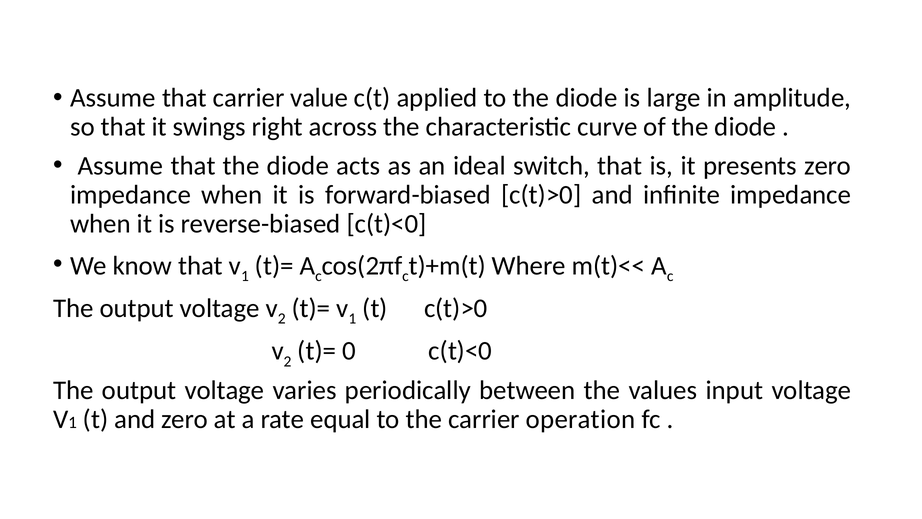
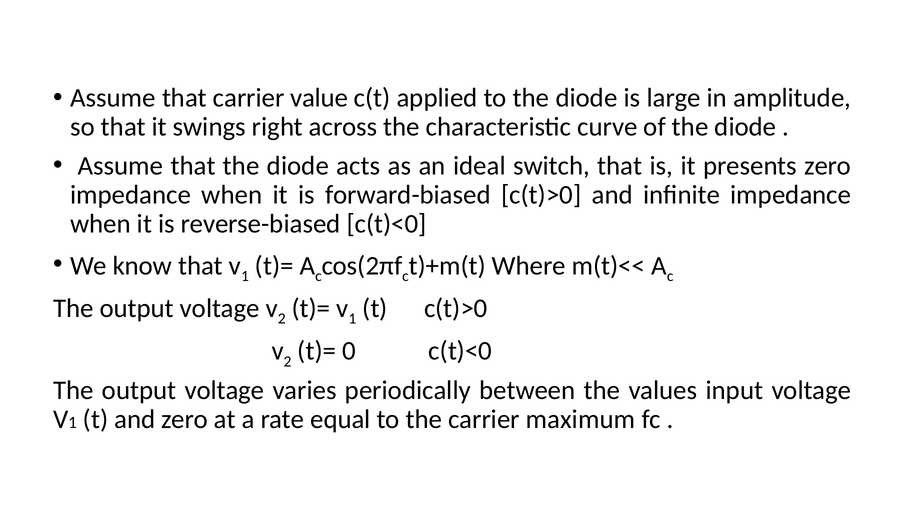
operation: operation -> maximum (581, 419)
